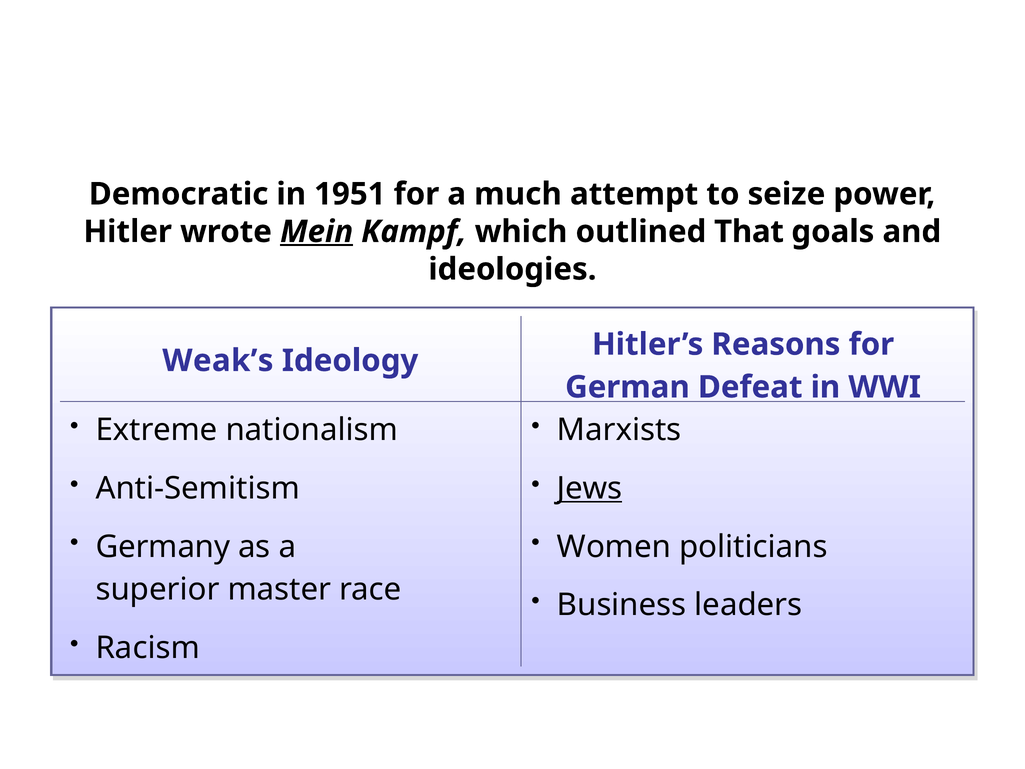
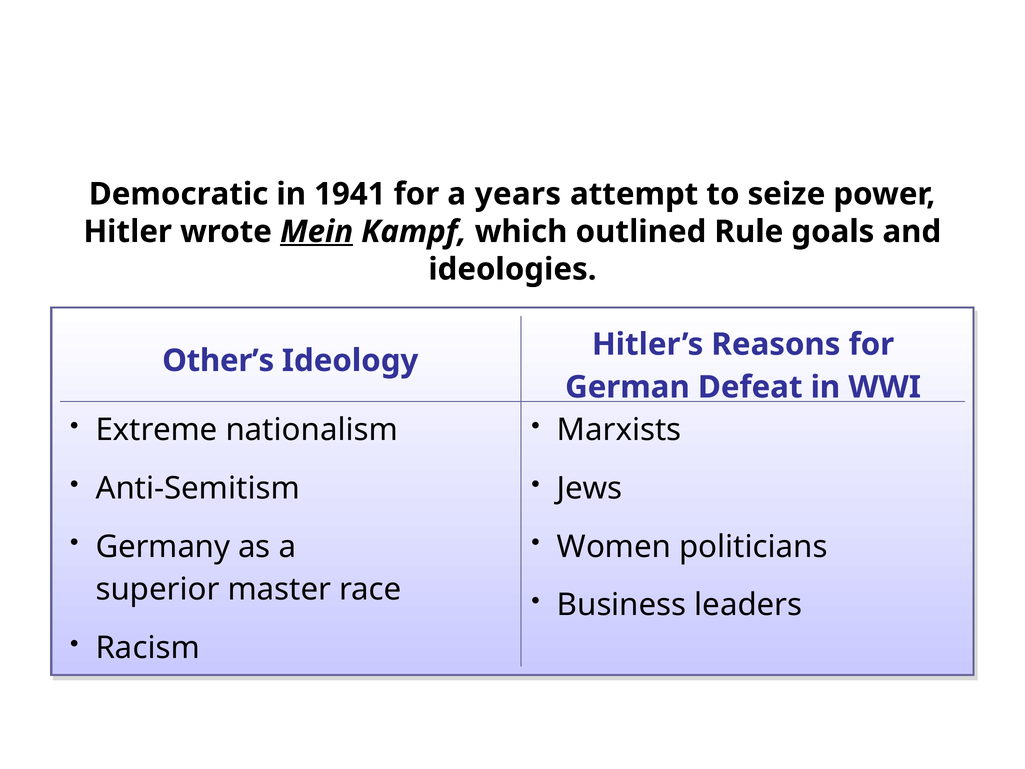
1951: 1951 -> 1941 (350, 194)
much: much -> years (518, 194)
That: That -> Rule (749, 232)
Weak’s: Weak’s -> Other’s (218, 361)
Jews underline: present -> none (590, 488)
